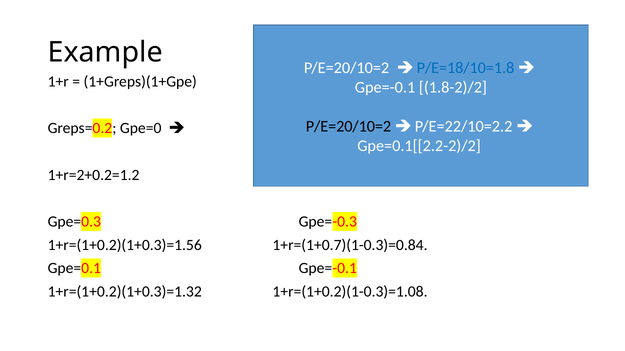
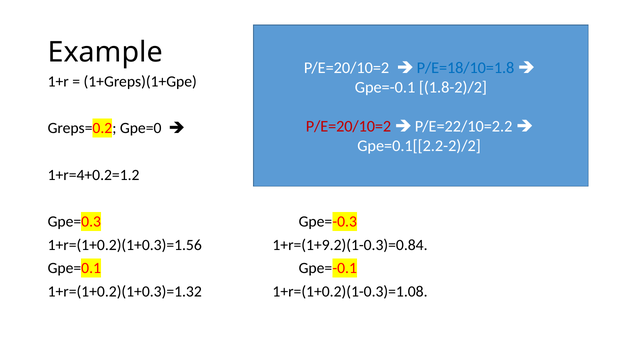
P/E=20/10=2 colour: black -> red (348, 126)
1+r=2+0.2=1.2: 1+r=2+0.2=1.2 -> 1+r=4+0.2=1.2 (94, 175)
1+r=(1+0.7)(1-0.3)=0.84: 1+r=(1+0.7)(1-0.3)=0.84 -> 1+r=(1+9.2)(1-0.3)=0.84 (350, 245)
